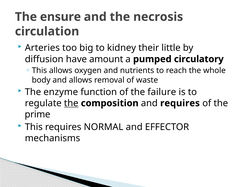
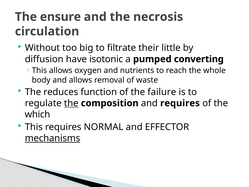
Arteries: Arteries -> Without (42, 48)
kidney: kidney -> filtrate (122, 48)
amount: amount -> isotonic (106, 59)
circulatory: circulatory -> converting (199, 59)
enzyme: enzyme -> reduces (61, 92)
prime: prime -> which (37, 114)
mechanisms underline: none -> present (53, 138)
